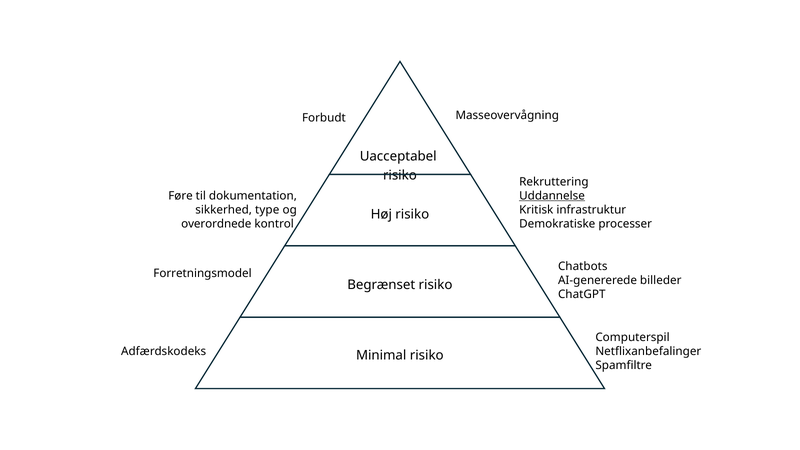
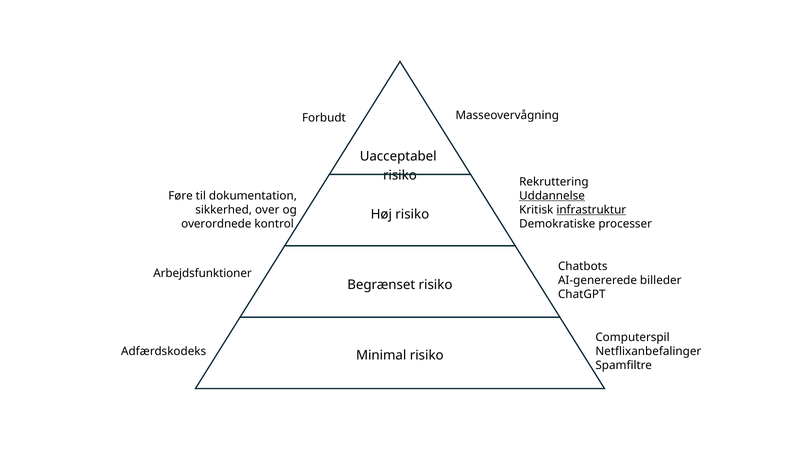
type: type -> over (267, 210)
infrastruktur underline: none -> present (591, 210)
Forretningsmodel: Forretningsmodel -> Arbejdsfunktioner (203, 273)
